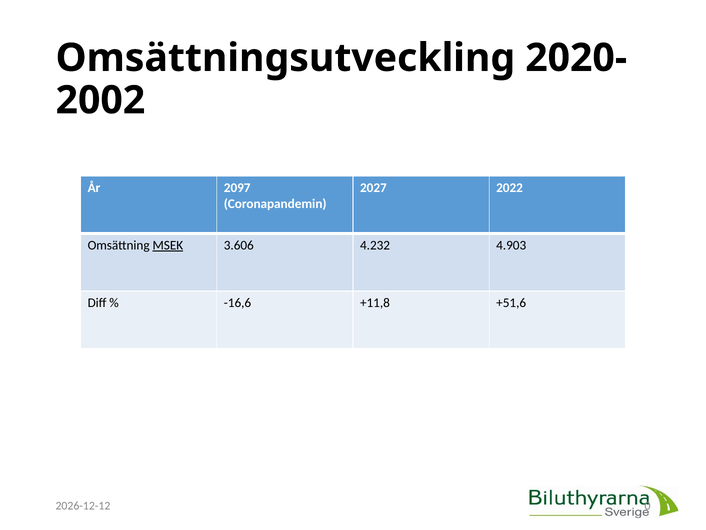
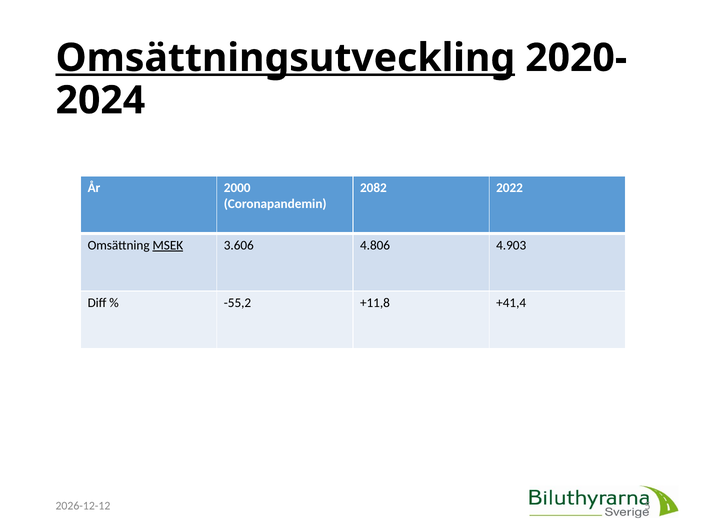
Omsättningsutveckling underline: none -> present (285, 58)
2002: 2002 -> 2024 (100, 100)
2097: 2097 -> 2000 (237, 188)
2027: 2027 -> 2082 (373, 188)
4.232: 4.232 -> 4.806 (375, 245)
-16,6: -16,6 -> -55,2 (237, 302)
+51,6: +51,6 -> +41,4 (511, 302)
0: 0 -> 5 (647, 506)
